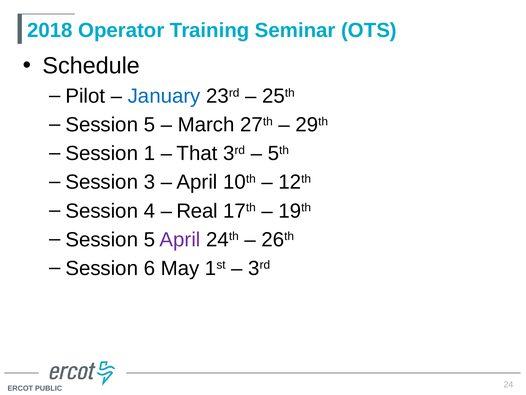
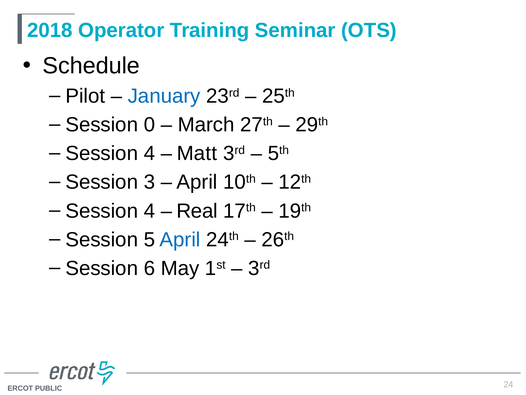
5: 5 -> 0 (149, 125)
1: 1 -> 4 (149, 153)
That: That -> Matt (197, 153)
April colour: purple -> blue (180, 239)
